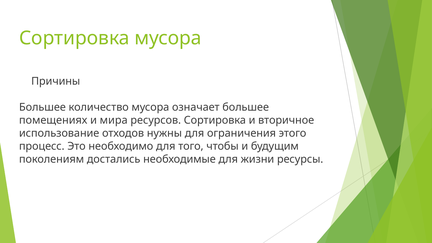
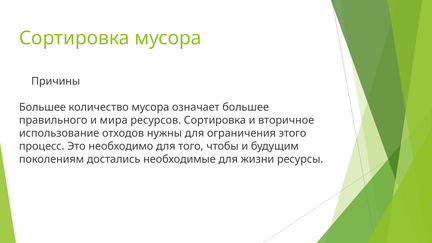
помещениях: помещениях -> правильного (53, 120)
